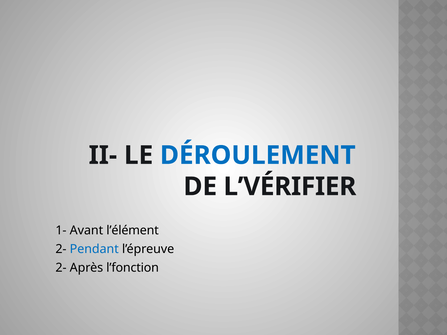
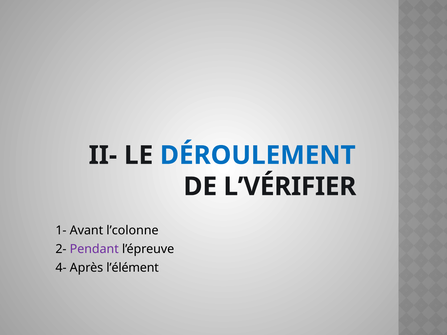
l’élément: l’élément -> l’colonne (132, 231)
Pendant colour: blue -> purple (94, 249)
2-: 2- -> 4- (61, 268)
l’fonction: l’fonction -> l’élément (133, 268)
